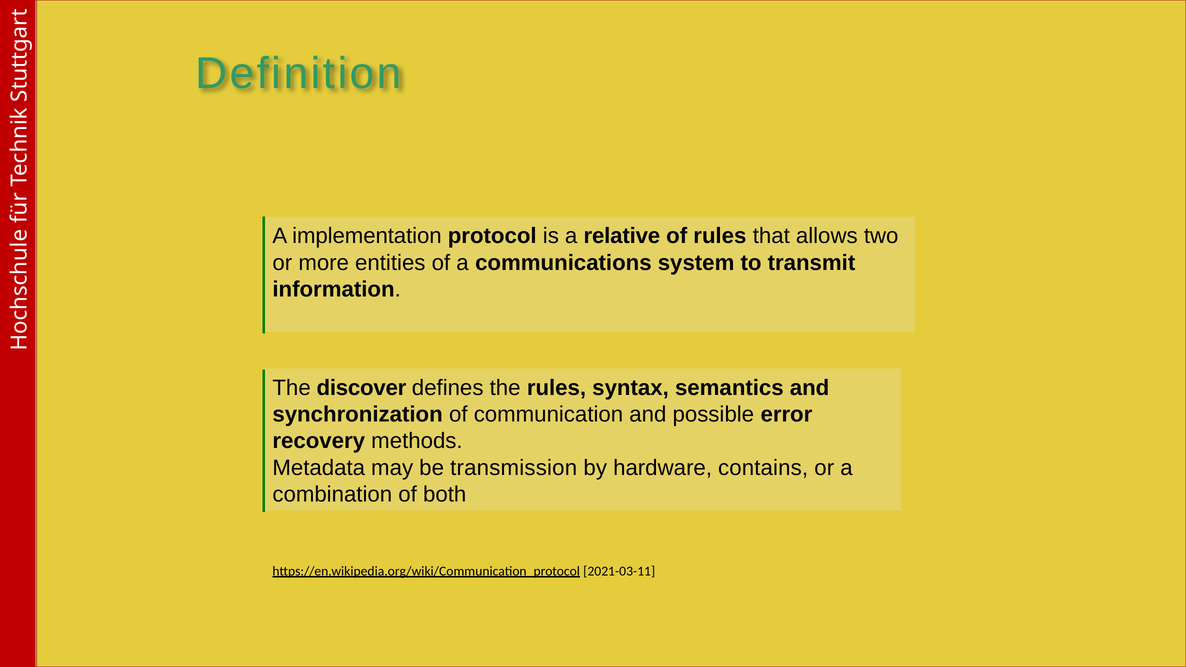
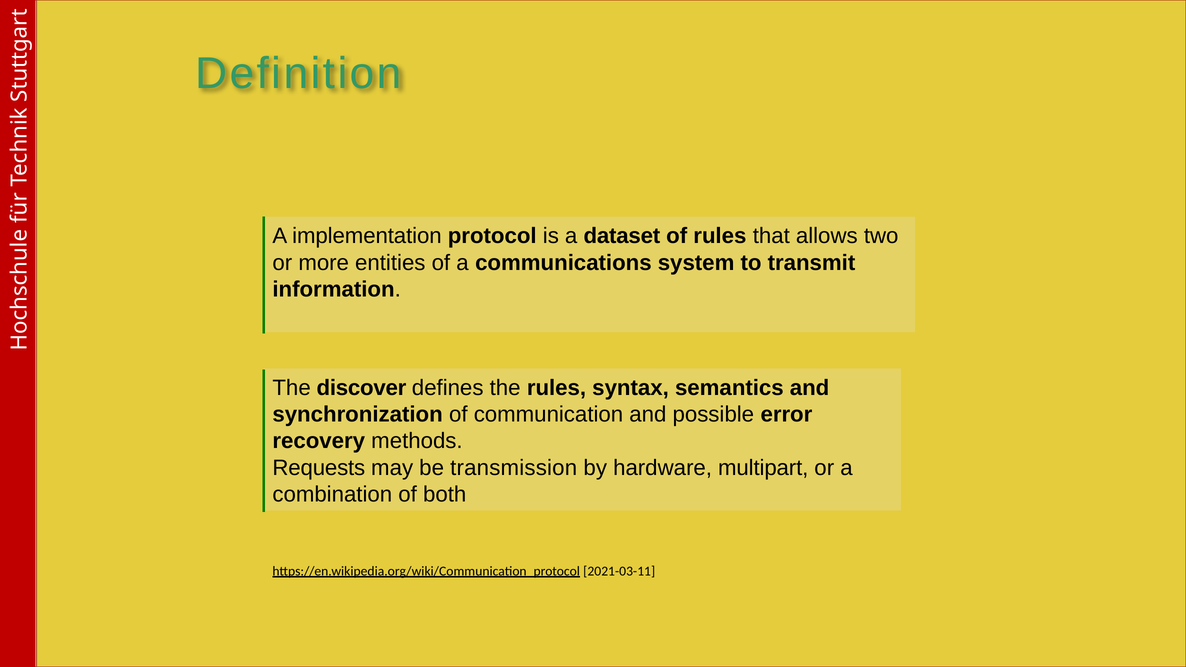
relative: relative -> dataset (622, 236)
Metadata: Metadata -> Requests (319, 468)
contains: contains -> multipart (763, 468)
